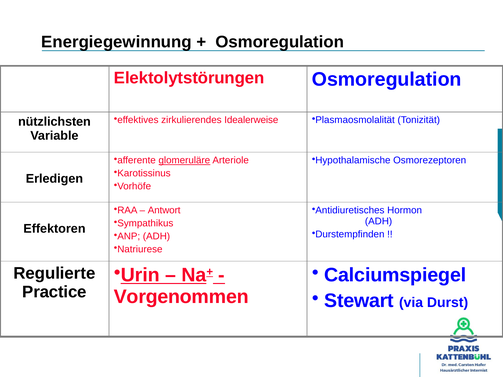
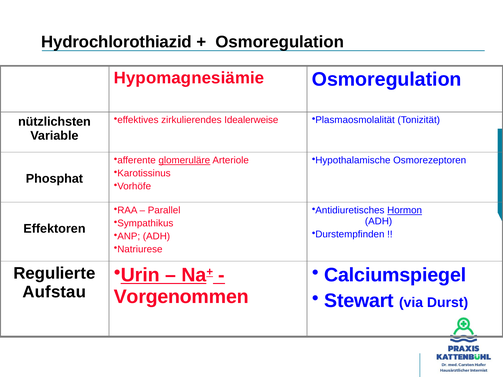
Energiegewinnung: Energiegewinnung -> Hydrochlorothiazid (117, 42)
Elektolytstörungen: Elektolytstörungen -> Hypomagnesiämie (189, 78)
Erledigen: Erledigen -> Phosphat (54, 179)
Antwort: Antwort -> Parallel (164, 210)
Hormon underline: none -> present (405, 210)
Practice: Practice -> Aufstau (54, 292)
